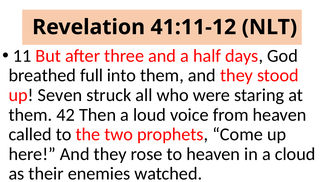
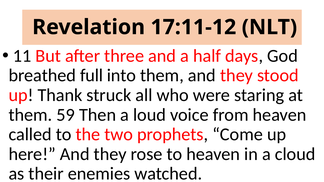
41:11-12: 41:11-12 -> 17:11-12 (193, 27)
Seven: Seven -> Thank (60, 95)
42: 42 -> 59 (66, 115)
